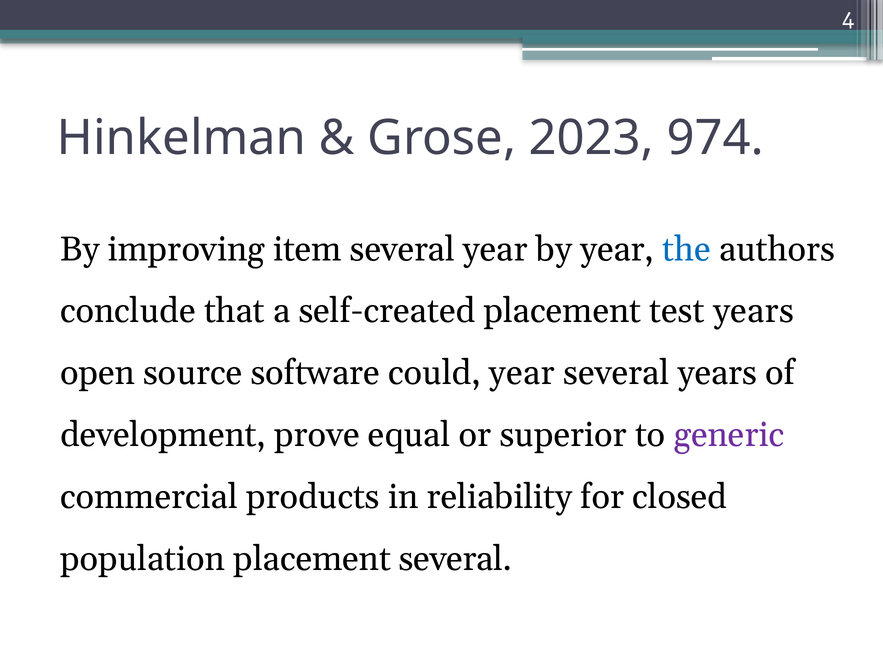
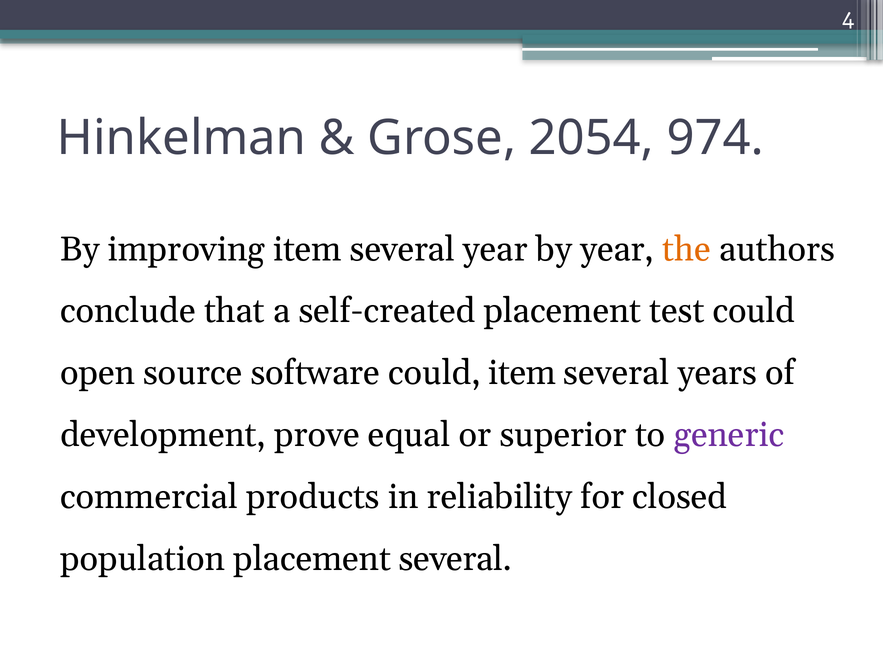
2023: 2023 -> 2054 (592, 138)
the colour: blue -> orange (687, 249)
test years: years -> could (754, 311)
could year: year -> item (522, 373)
